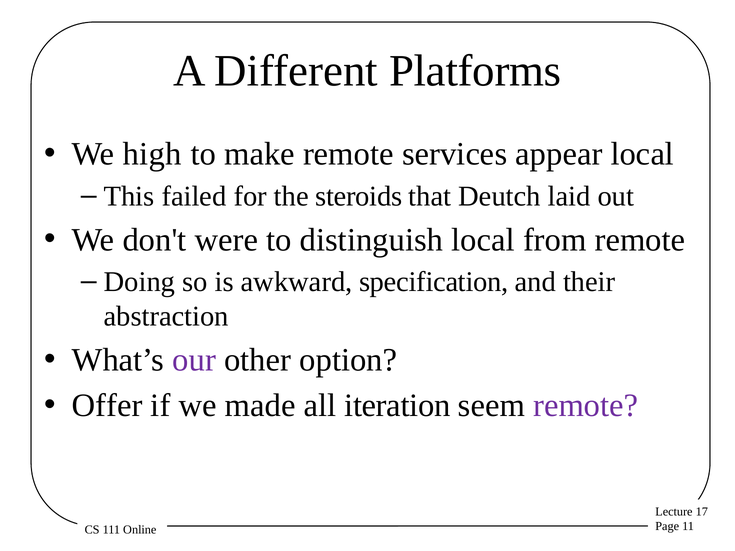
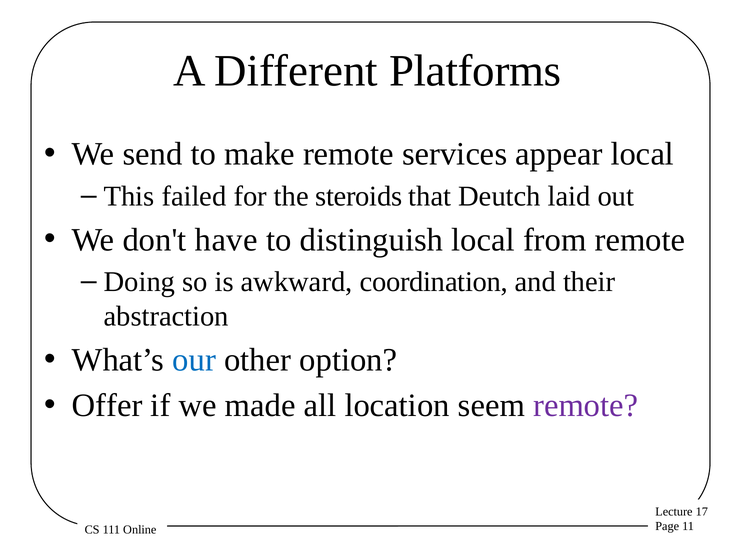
high: high -> send (152, 154)
were: were -> have (226, 240)
specification: specification -> coordination (434, 282)
our colour: purple -> blue (194, 360)
iteration: iteration -> location (397, 406)
